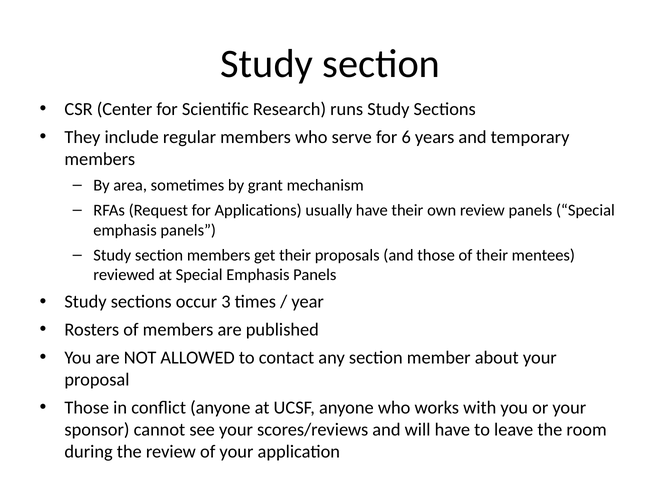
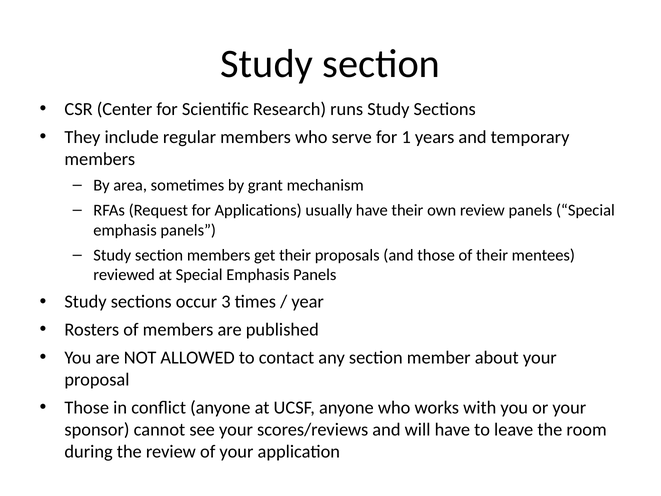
6: 6 -> 1 (406, 137)
